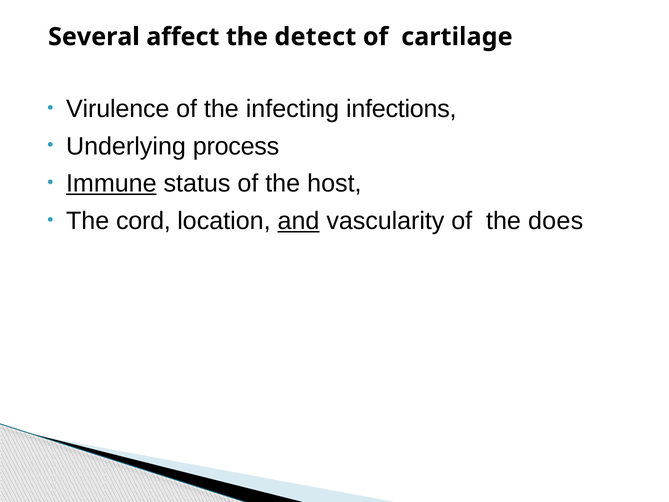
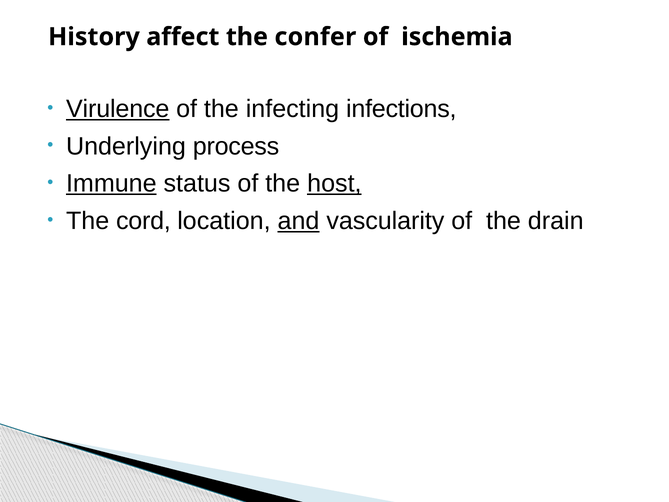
Several: Several -> History (94, 37)
detect: detect -> confer (315, 37)
cartilage: cartilage -> ischemia (457, 37)
Virulence underline: none -> present (118, 109)
host underline: none -> present (334, 183)
does: does -> drain (556, 221)
